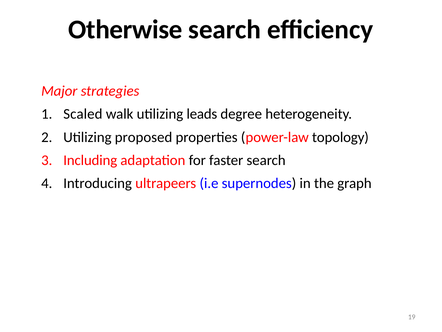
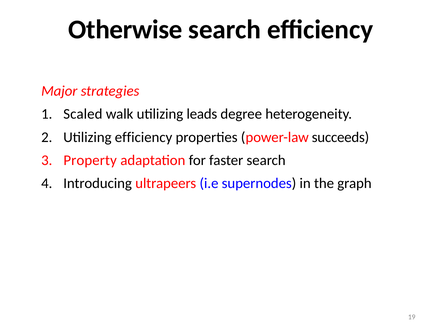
Utilizing proposed: proposed -> efficiency (144, 137)
topology: topology -> succeeds (340, 137)
Including: Including -> Property (90, 160)
